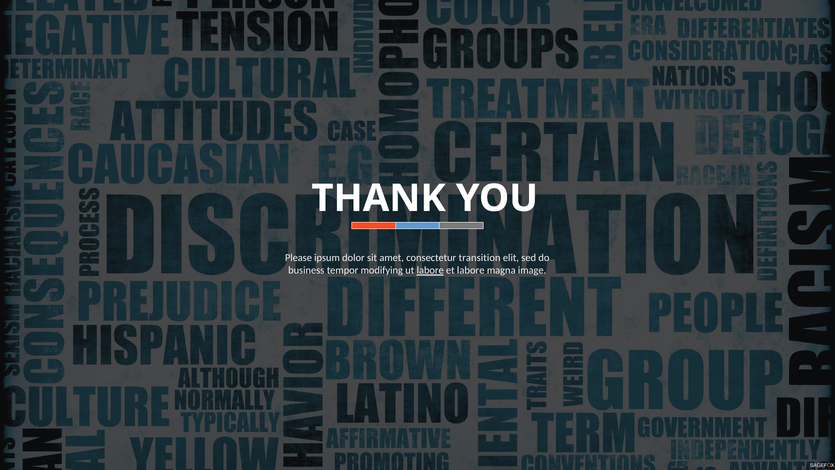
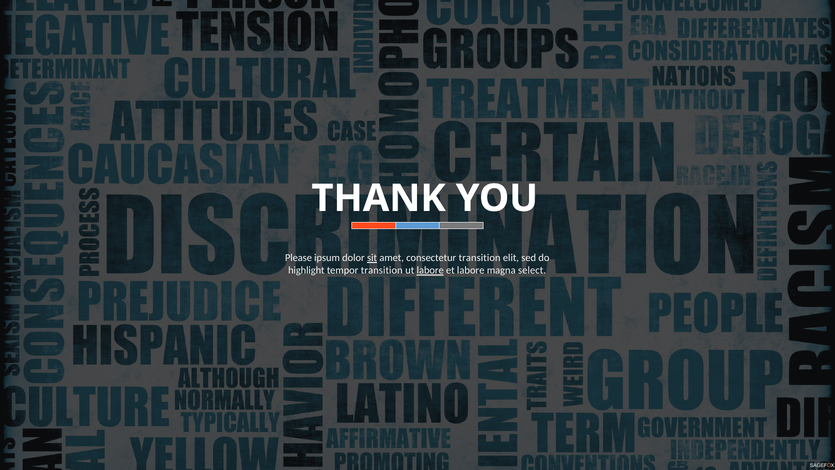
sit underline: none -> present (372, 258)
business: business -> highlight (306, 270)
tempor modifying: modifying -> transition (382, 270)
image: image -> select (532, 270)
